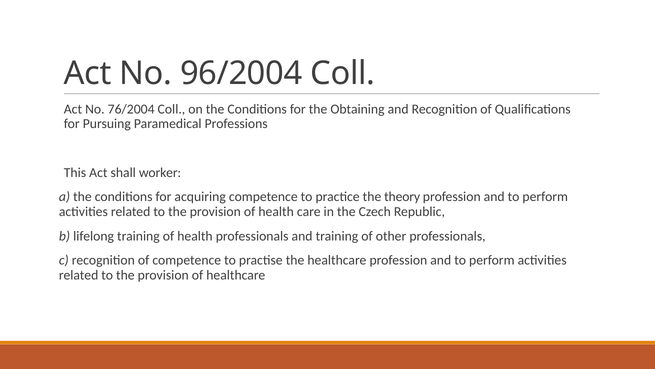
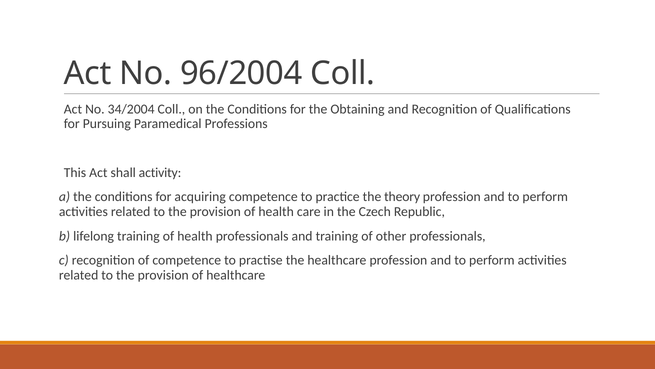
76/2004: 76/2004 -> 34/2004 (131, 109)
worker: worker -> activity (160, 172)
